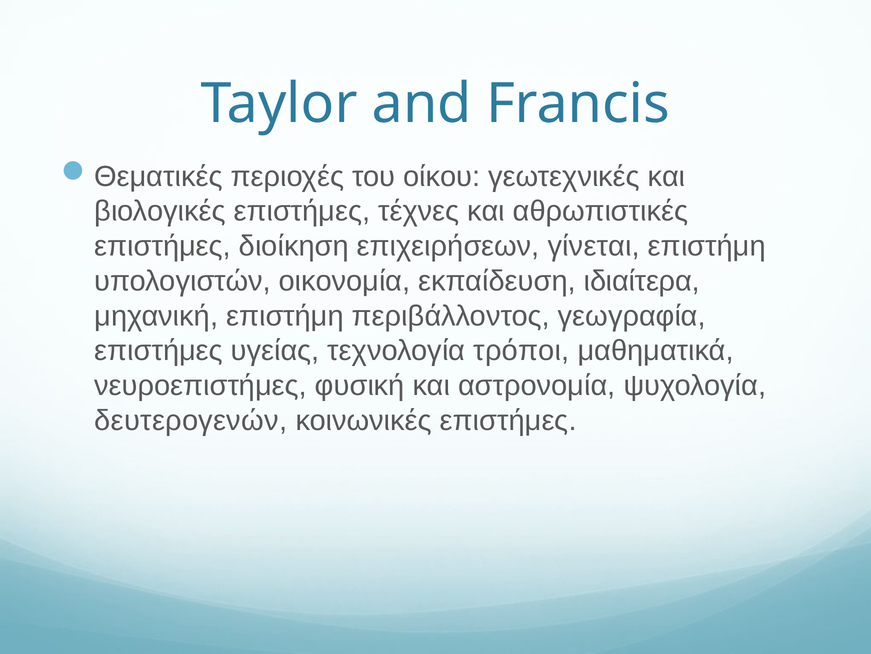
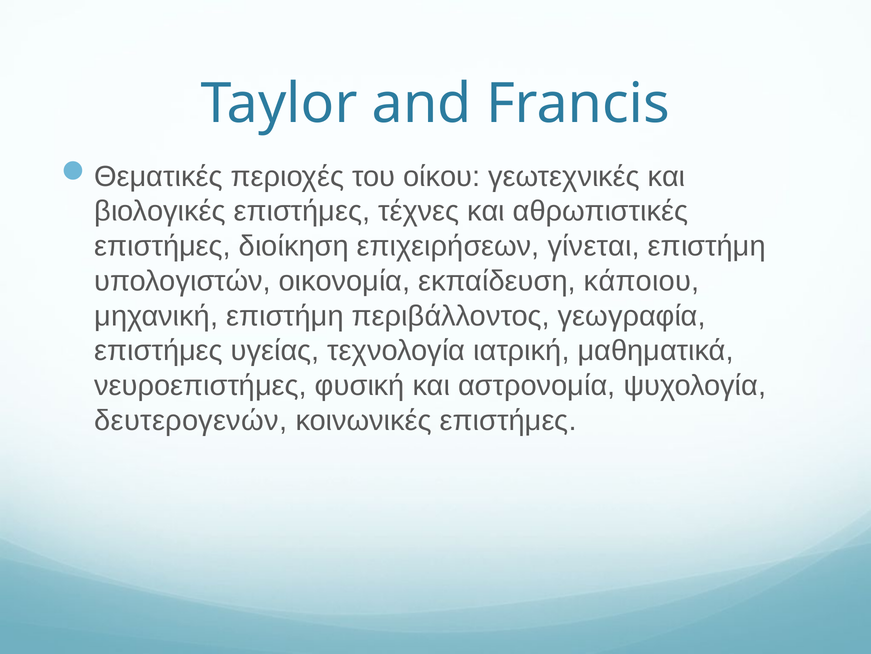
ιδιαίτερα: ιδιαίτερα -> κάποιου (641, 281)
τρόποι: τρόποι -> ιατρική (521, 350)
